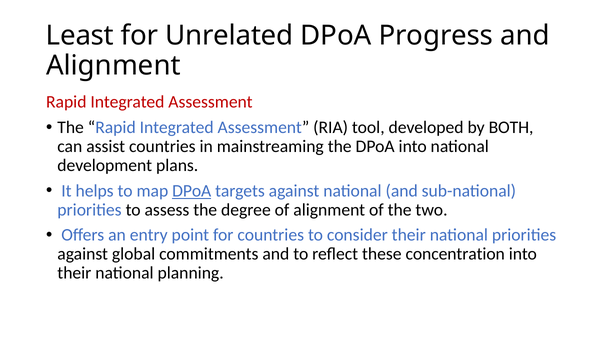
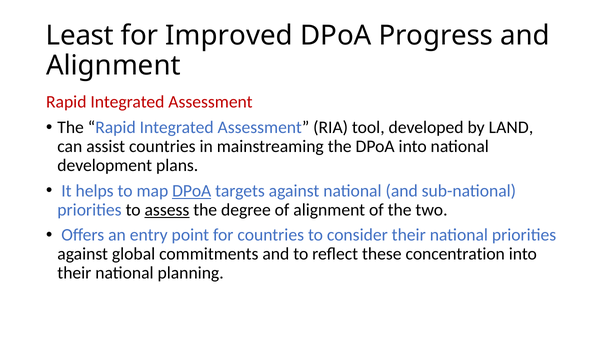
Unrelated: Unrelated -> Improved (229, 36)
BOTH: BOTH -> LAND (511, 127)
assess underline: none -> present (167, 210)
